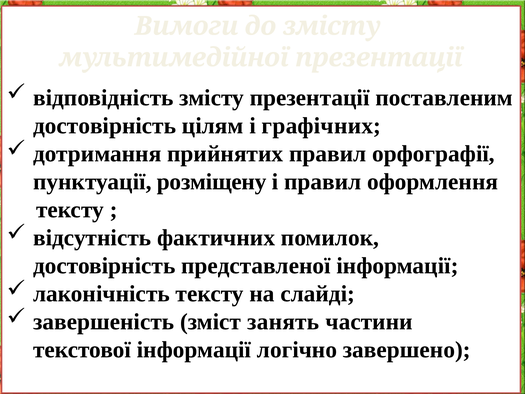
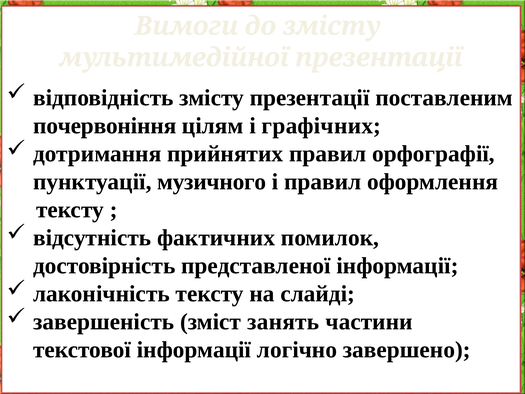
достовірність: достовірність -> почервоніння (105, 126)
розміщену: розміщену -> музичного (212, 182)
